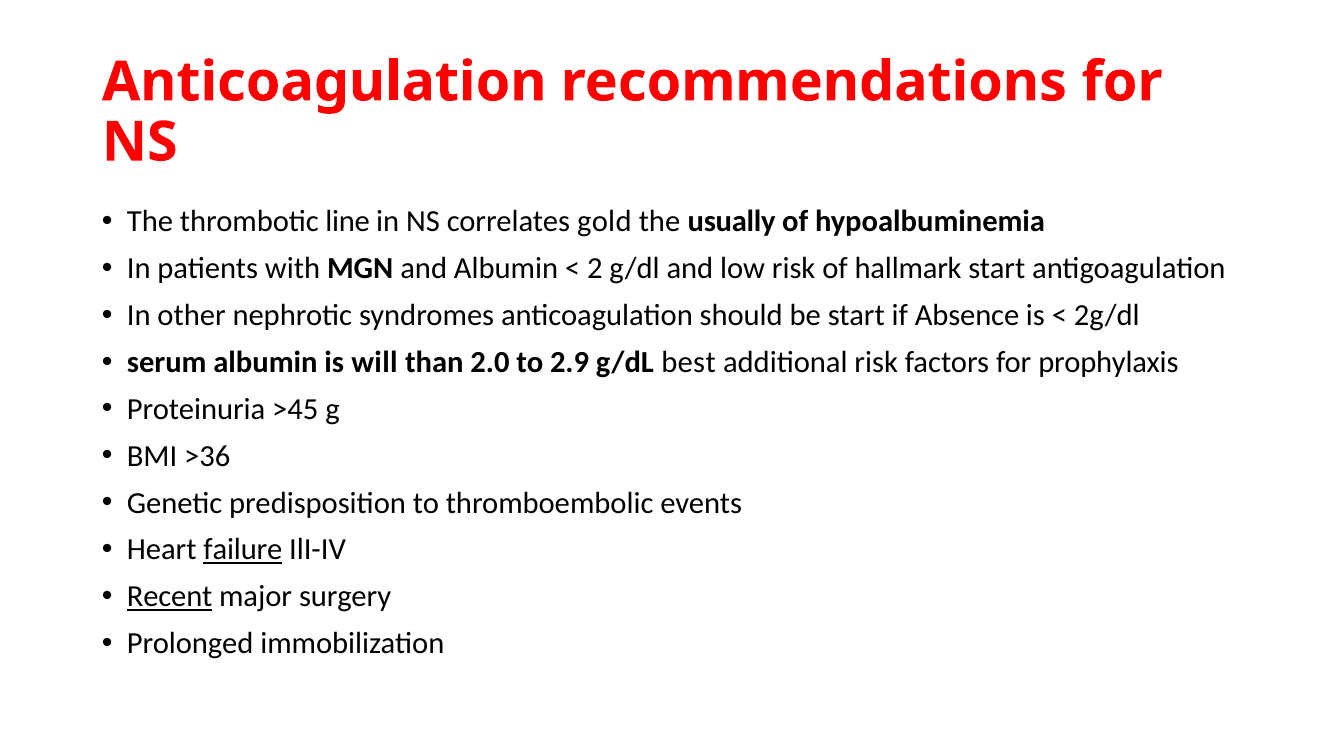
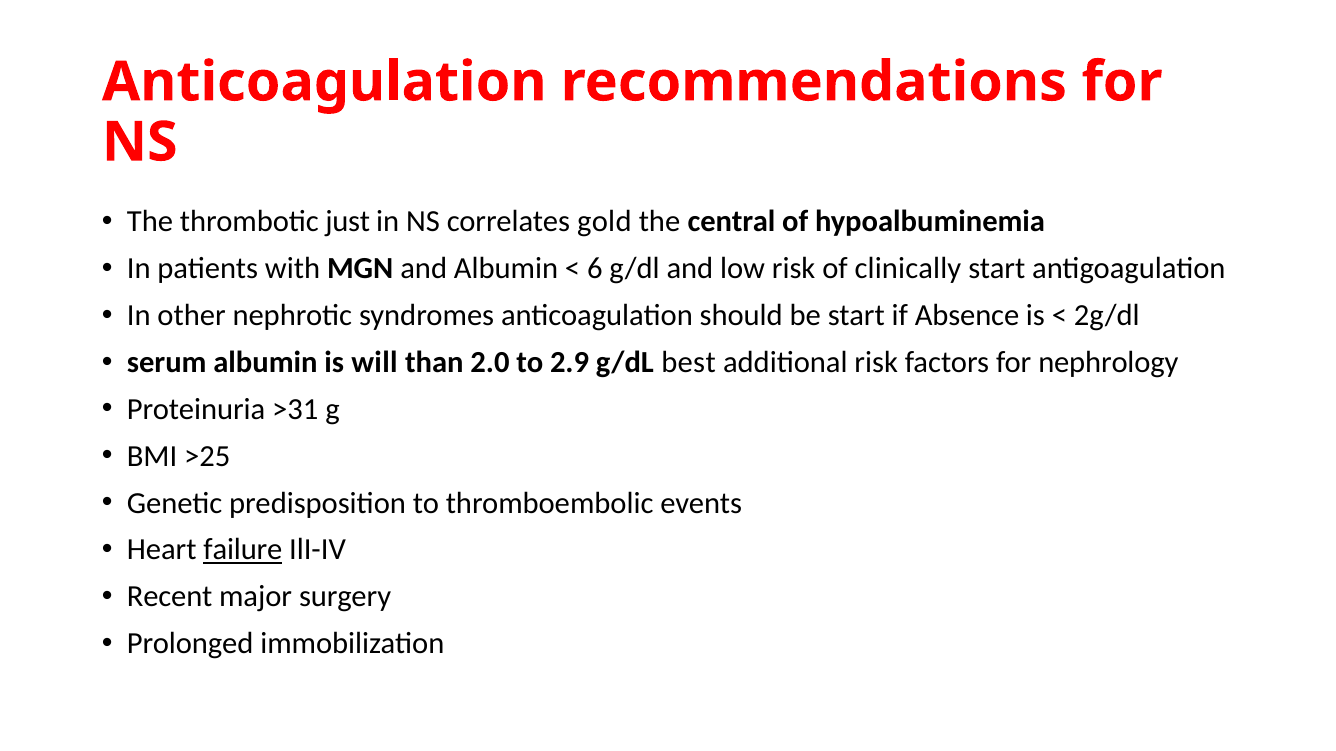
line: line -> just (348, 221)
usually: usually -> central (732, 221)
2: 2 -> 6 (595, 268)
hallmark: hallmark -> clinically (908, 268)
prophylaxis: prophylaxis -> nephrology (1108, 362)
>45: >45 -> >31 (295, 409)
>36: >36 -> >25 (207, 456)
Recent underline: present -> none (170, 597)
